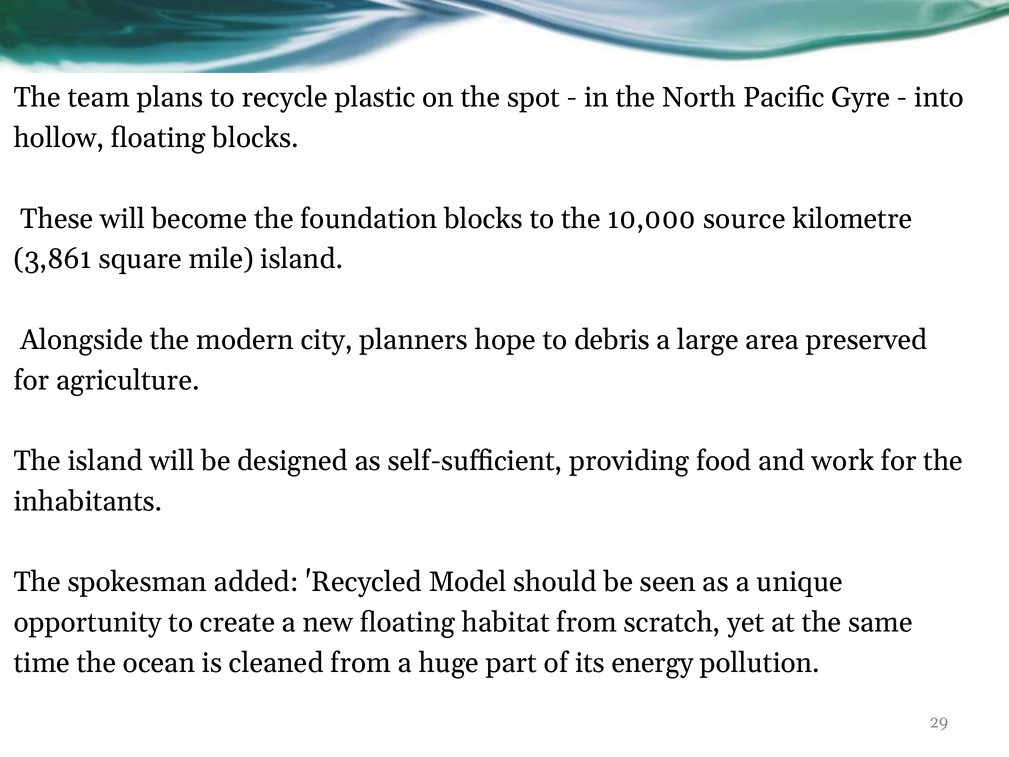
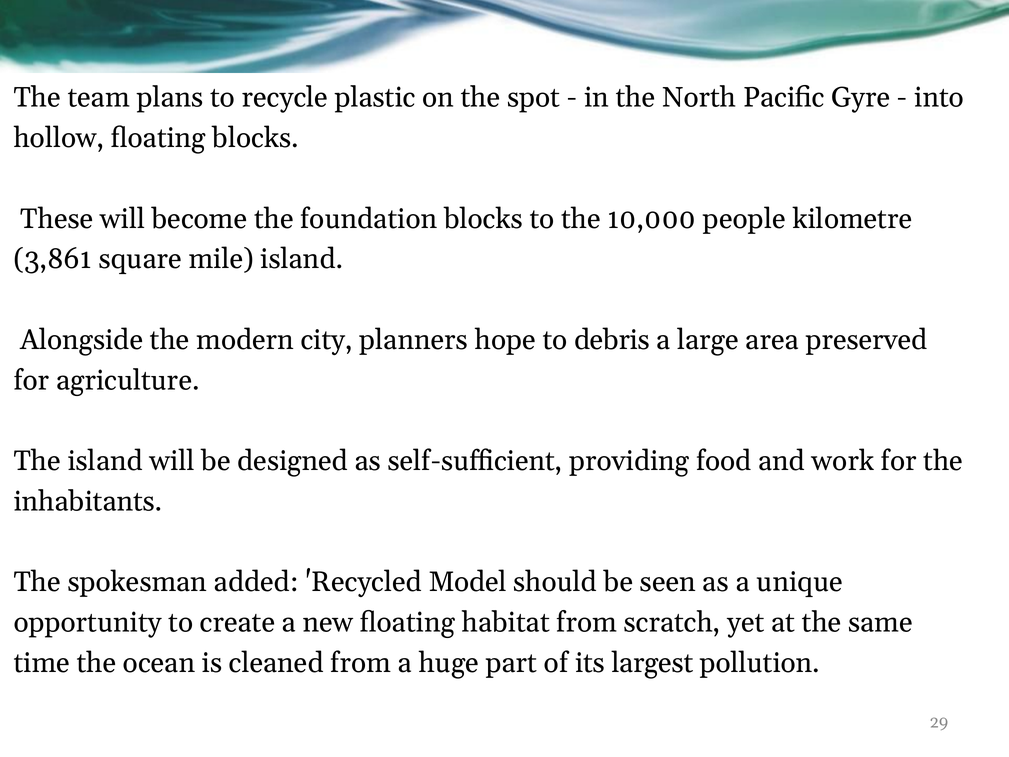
source: source -> people (744, 219)
energy: energy -> largest (652, 663)
